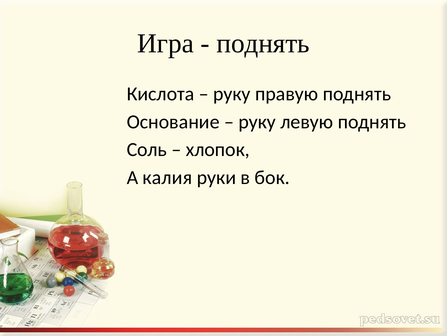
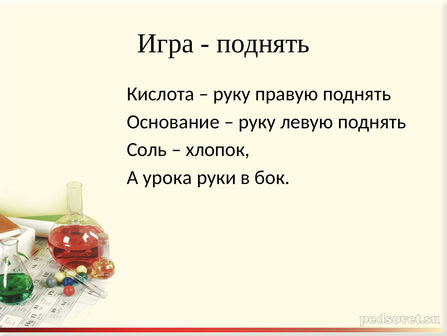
калия: калия -> урока (167, 177)
